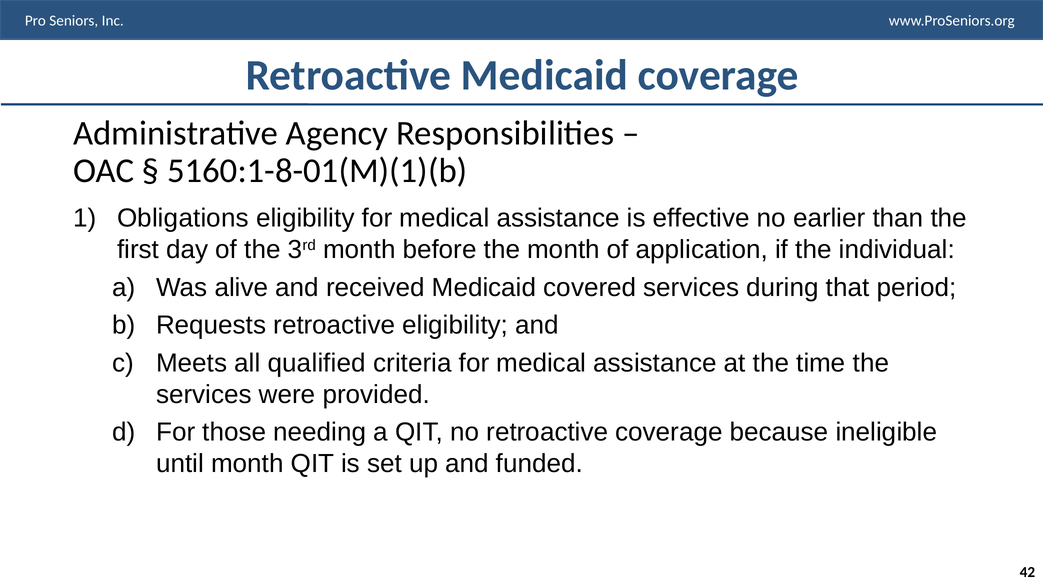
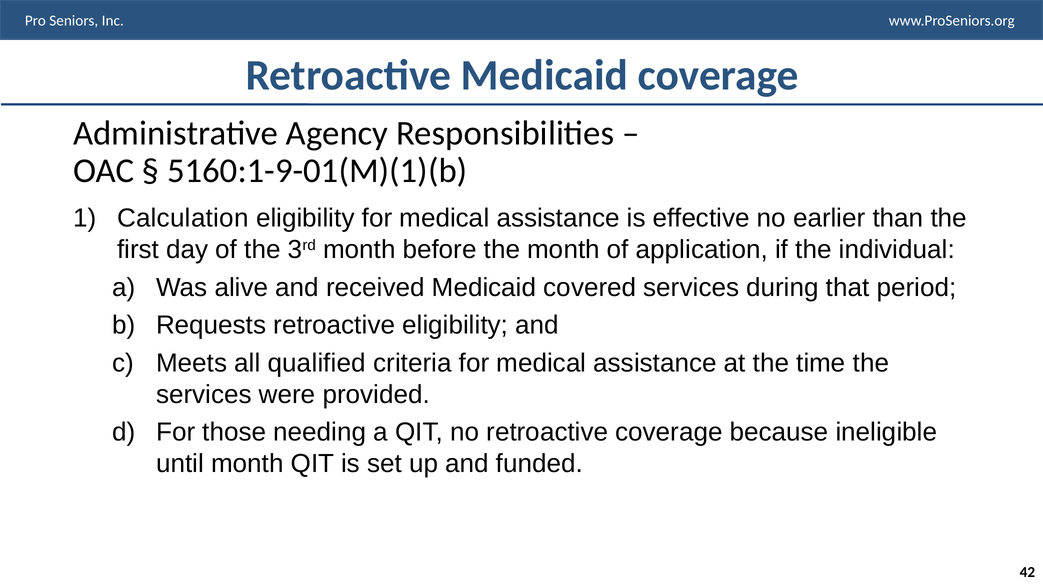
5160:1-8-01(M)(1)(b: 5160:1-8-01(M)(1)(b -> 5160:1-9-01(M)(1)(b (317, 171)
Obligations: Obligations -> Calculation (183, 218)
